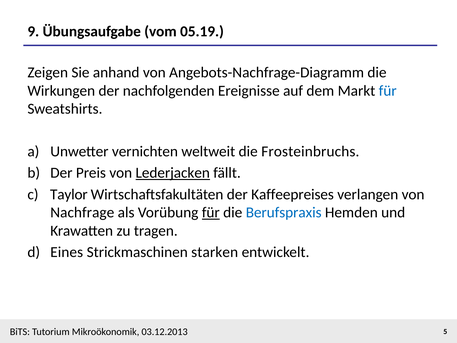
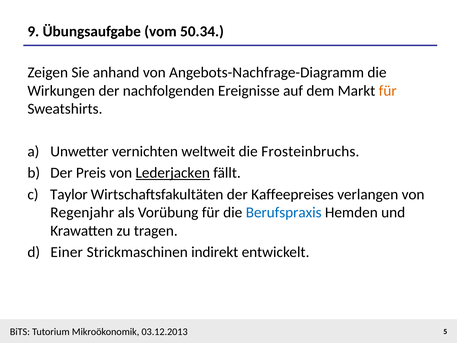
05.19: 05.19 -> 50.34 (202, 31)
für colour: blue -> orange (388, 91)
Nachfrage: Nachfrage -> Regenjahr (82, 212)
für underline: present -> none (211, 212)
Eines: Eines -> Einer (67, 252)
starken: starken -> indirekt (215, 252)
